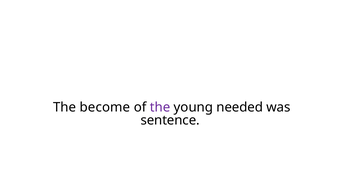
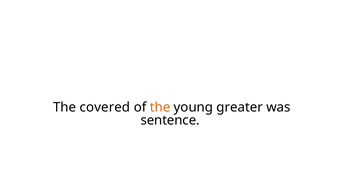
become: become -> covered (105, 108)
the colour: purple -> orange (160, 108)
needed: needed -> greater (240, 108)
